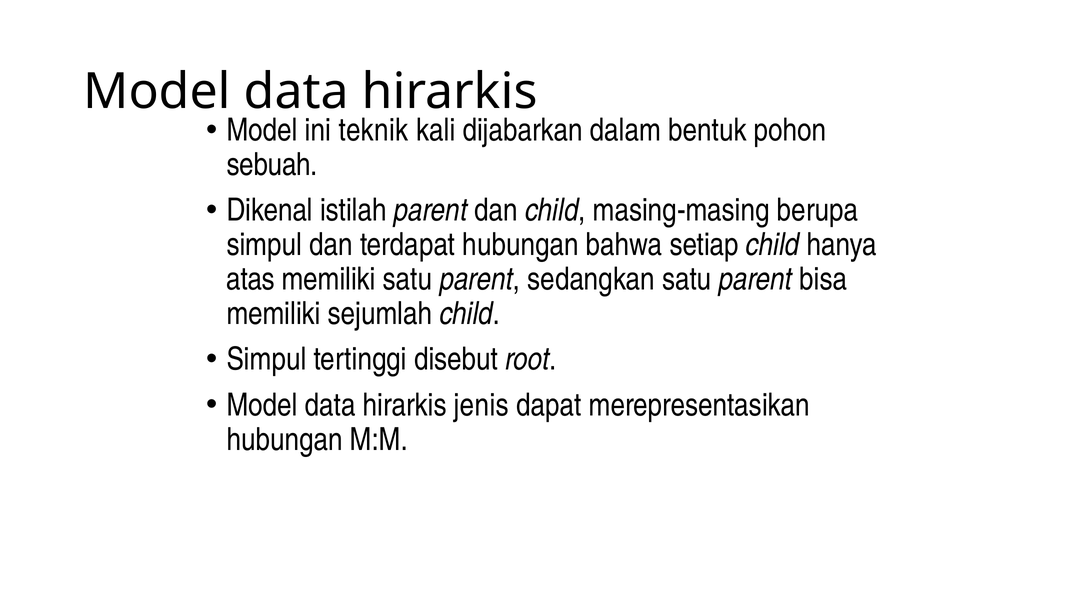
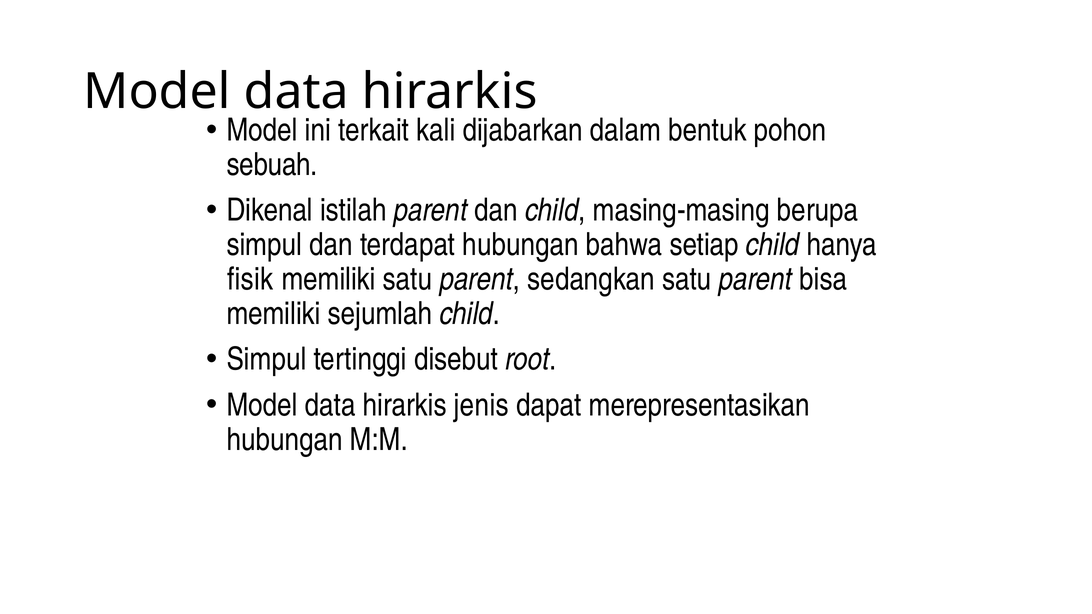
teknik: teknik -> terkait (374, 130)
atas: atas -> fisik (250, 279)
